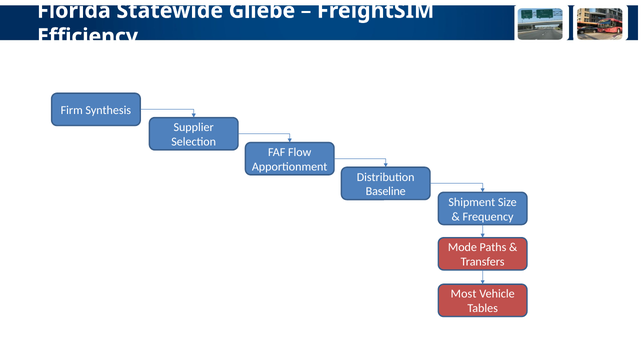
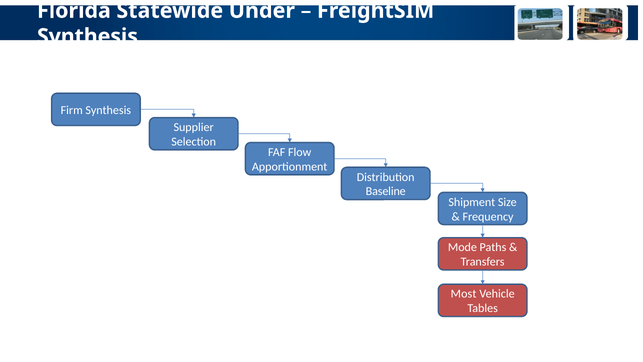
Gliebe: Gliebe -> Under (262, 11)
Efficiency: Efficiency -> Synthesis (87, 36)
